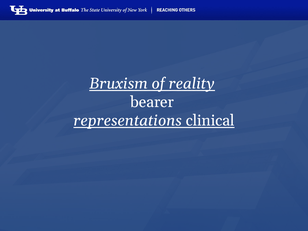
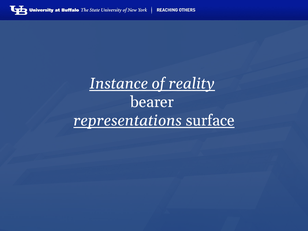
Bruxism: Bruxism -> Instance (119, 84)
clinical: clinical -> surface (210, 121)
